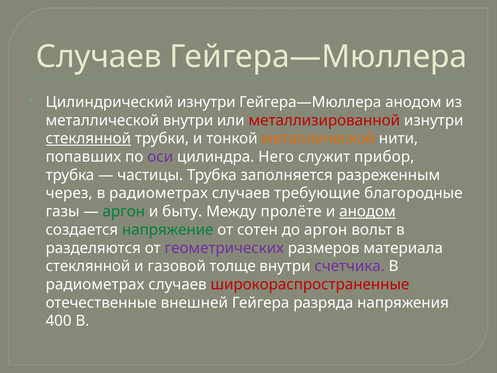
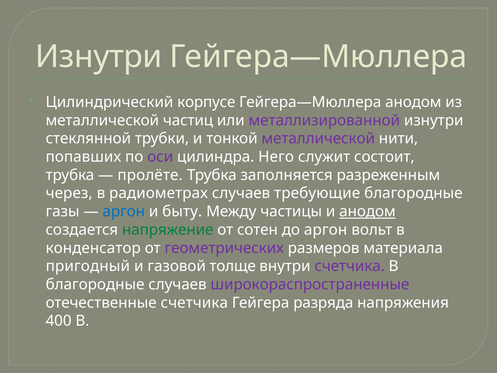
Случаев: Случаев -> Изнутри (99, 57)
Цилиндрический изнутри: изнутри -> корпусе (206, 102)
металлической внутри: внутри -> частиц (188, 120)
металлизированной colour: red -> purple (324, 120)
стеклянной underline: present -> none (88, 139)
металлической colour: orange -> purple (318, 139)
прибор: прибор -> состоит (384, 157)
частицы: частицы -> пролёте (150, 175)
аргон colour: green -> blue (124, 211)
пролёте: пролёте -> частицы (291, 211)
разделяются: разделяются -> конденсатор (93, 248)
стеклянной: стеклянной -> пригодный (88, 266)
радиометрах: радиометрах -> благородные (95, 284)
широкораспространенные colour: red -> purple (310, 284)
отечественные внешней: внешней -> счетчика (194, 302)
